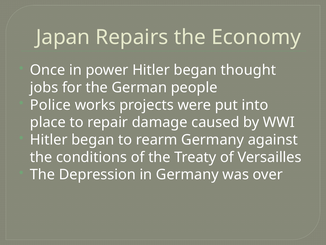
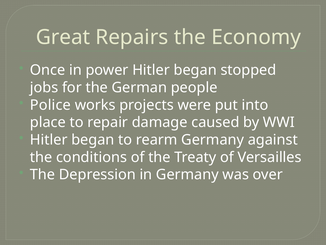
Japan: Japan -> Great (63, 37)
thought: thought -> stopped (248, 70)
